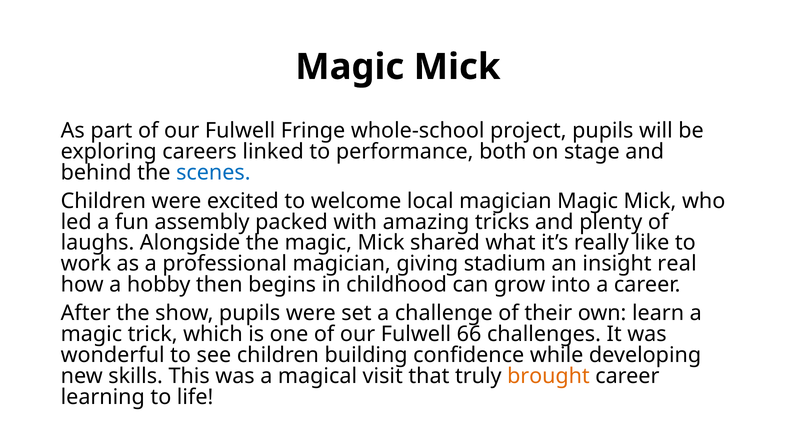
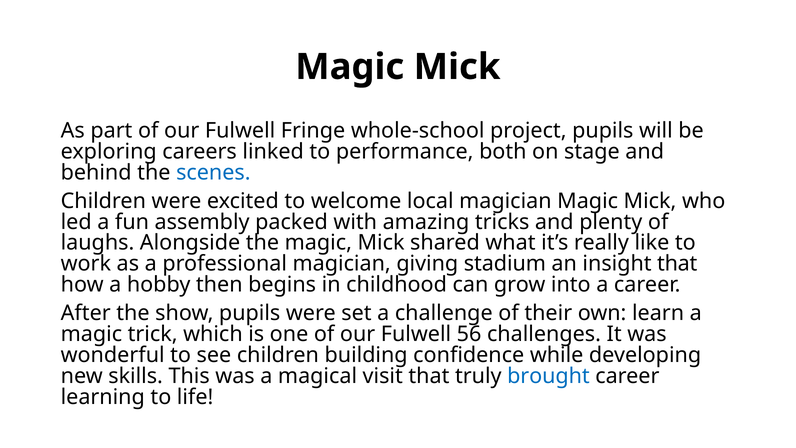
insight real: real -> that (677, 264)
66: 66 -> 56 (469, 334)
brought colour: orange -> blue (548, 376)
